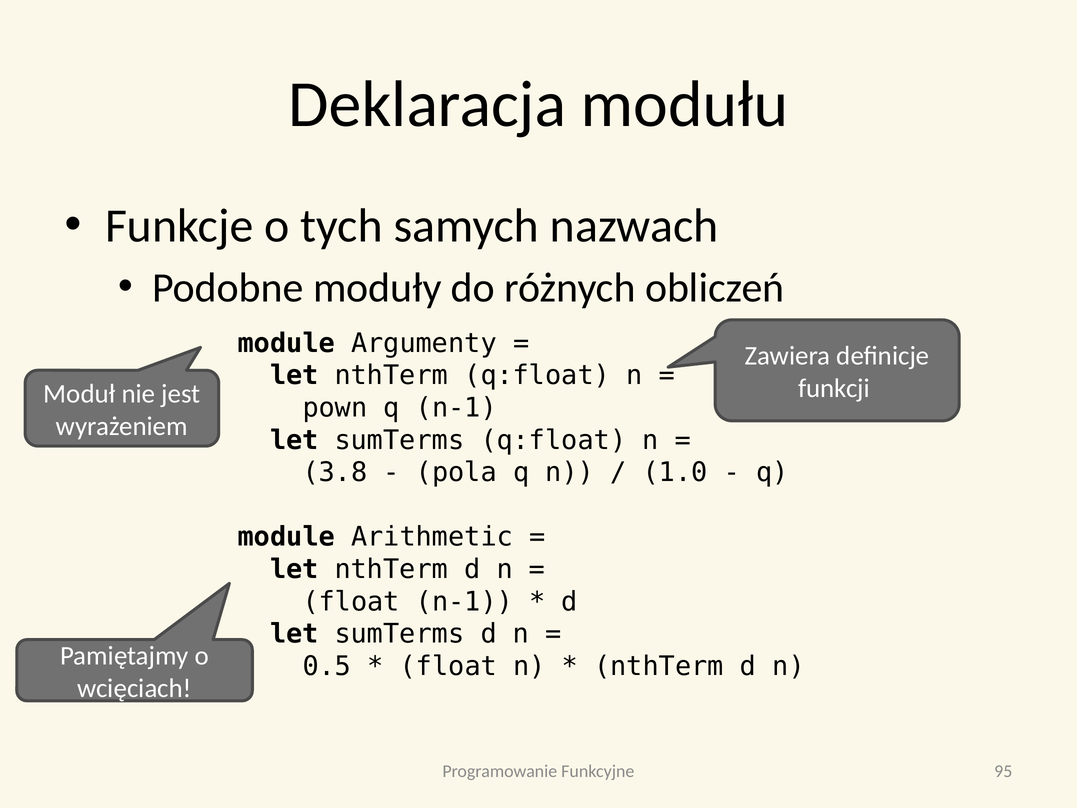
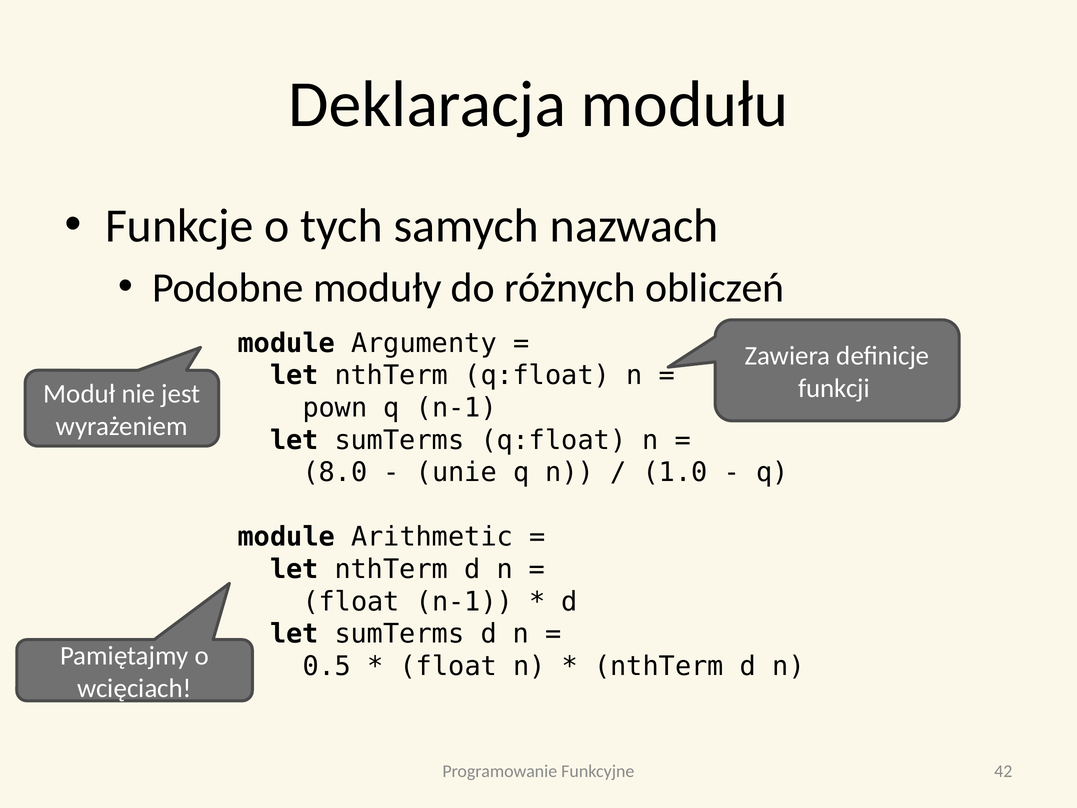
3.8: 3.8 -> 8.0 (335, 472)
pola: pola -> unie (456, 472)
95: 95 -> 42 (1003, 771)
